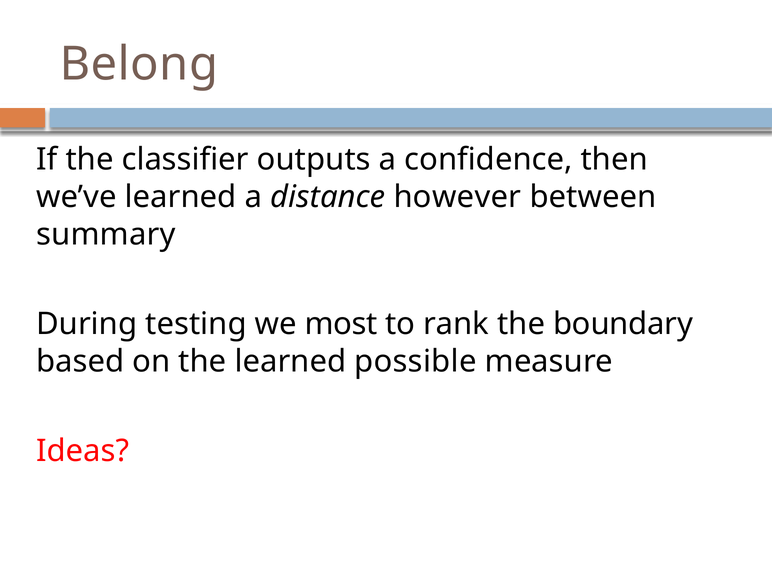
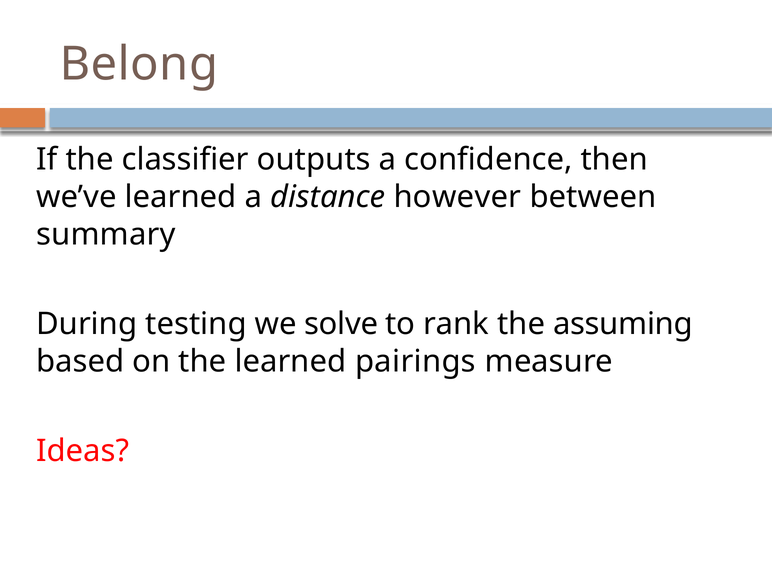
most: most -> solve (341, 324)
boundary: boundary -> assuming (623, 324)
possible: possible -> pairings (415, 361)
